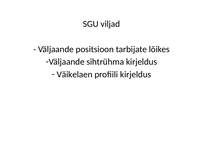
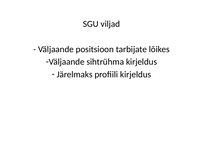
Väikelaen: Väikelaen -> Järelmaks (75, 75)
